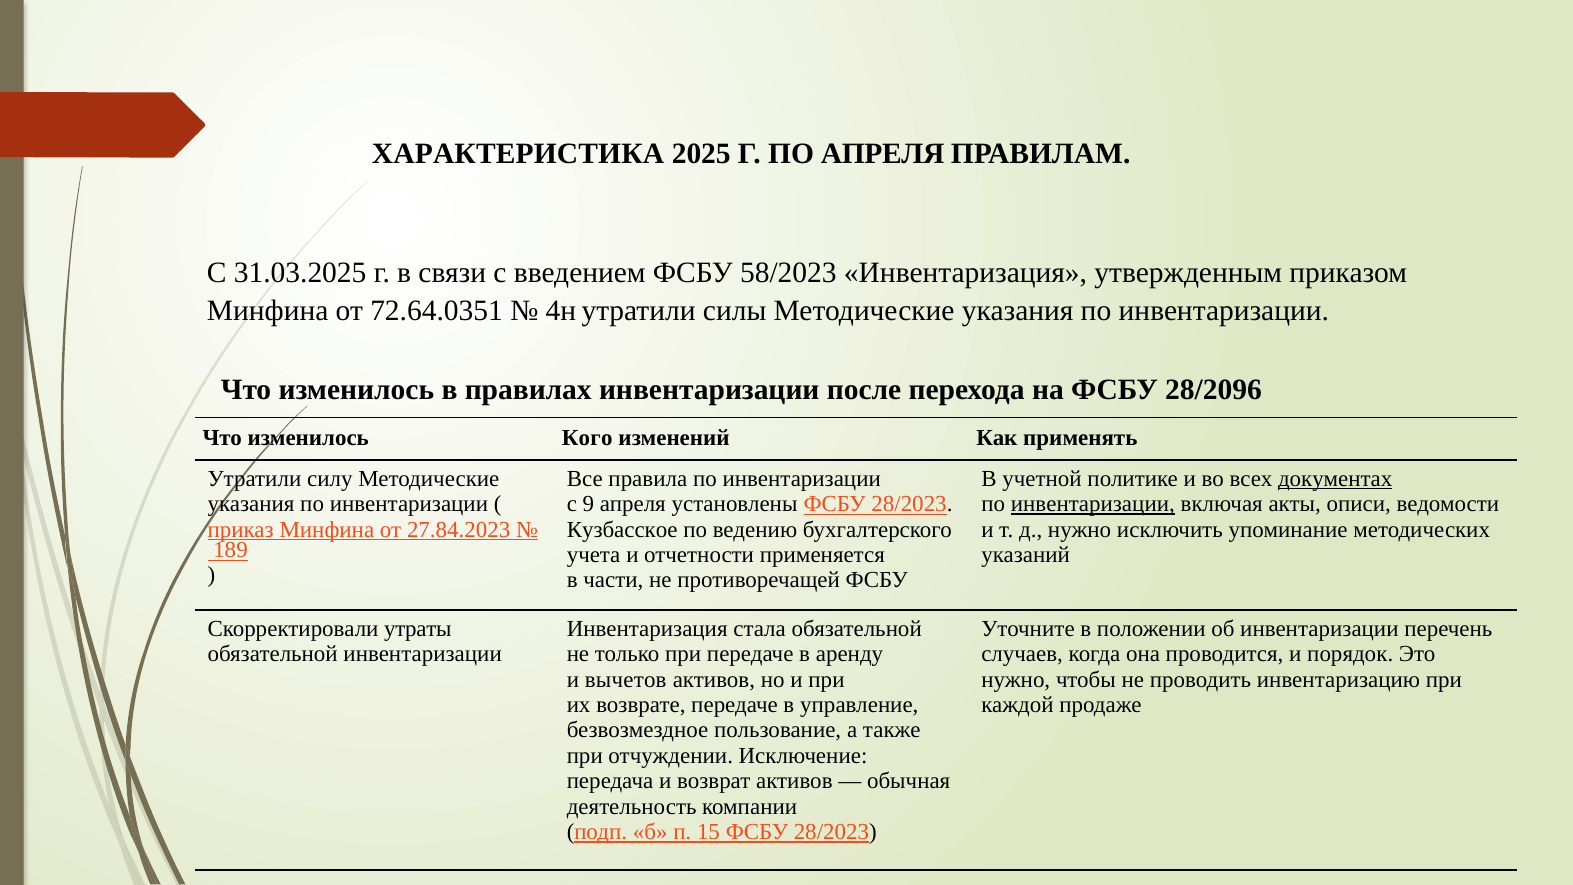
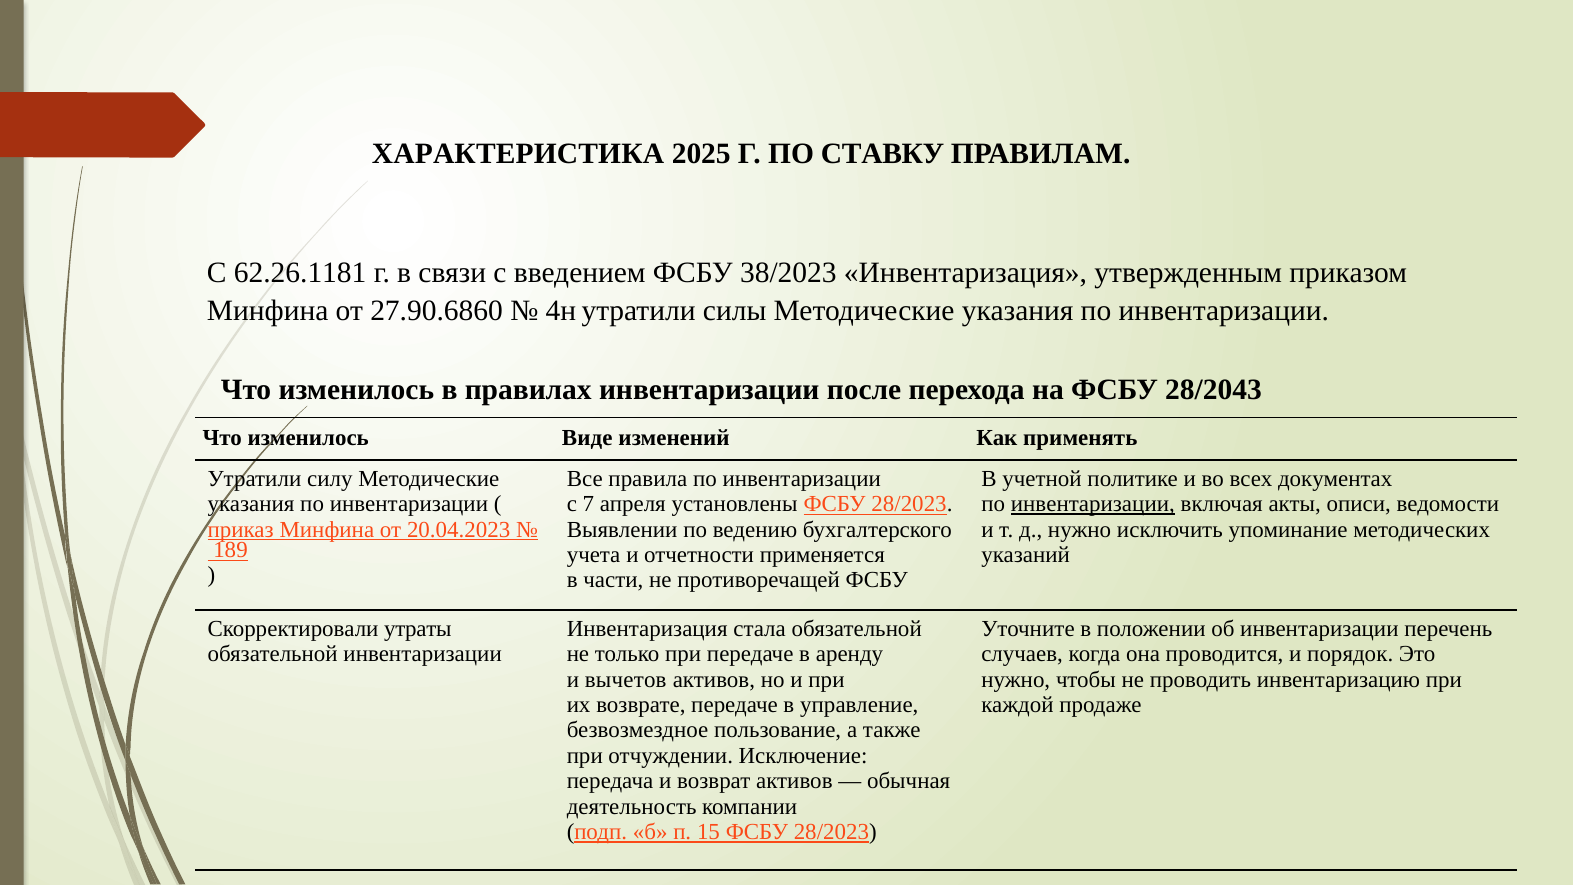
ПО АПРЕЛЯ: АПРЕЛЯ -> СТАВКУ (883, 153)
31.03.2025: 31.03.2025 -> 62.26.1181 (300, 272)
58/2023: 58/2023 -> 38/2023 (788, 272)
72.64.0351: 72.64.0351 -> 27.90.6860 (437, 310)
28/2096: 28/2096 -> 28/2043 (1213, 390)
Кого: Кого -> Виде (587, 438)
документах underline: present -> none (1335, 479)
9: 9 -> 7 (588, 504)
27.84.2023: 27.84.2023 -> 20.04.2023 (459, 529)
Кузбасское: Кузбасское -> Выявлении (622, 529)
